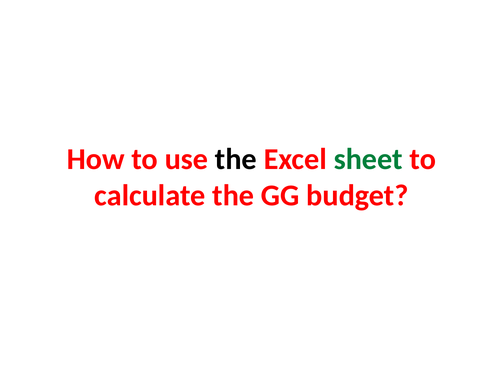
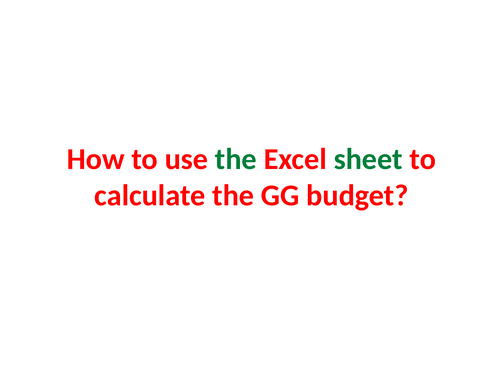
the colour: black -> green (236, 159)
